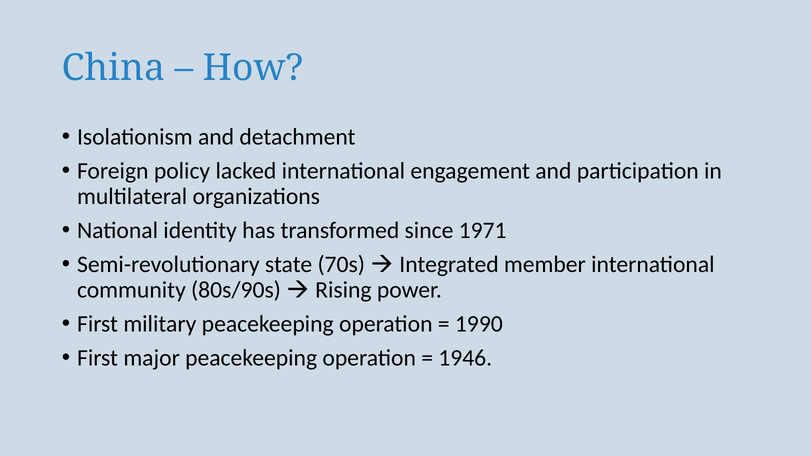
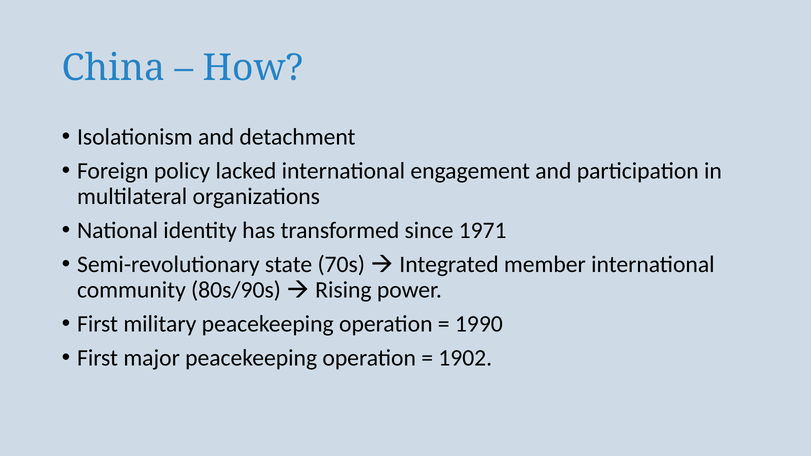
1946: 1946 -> 1902 (465, 358)
